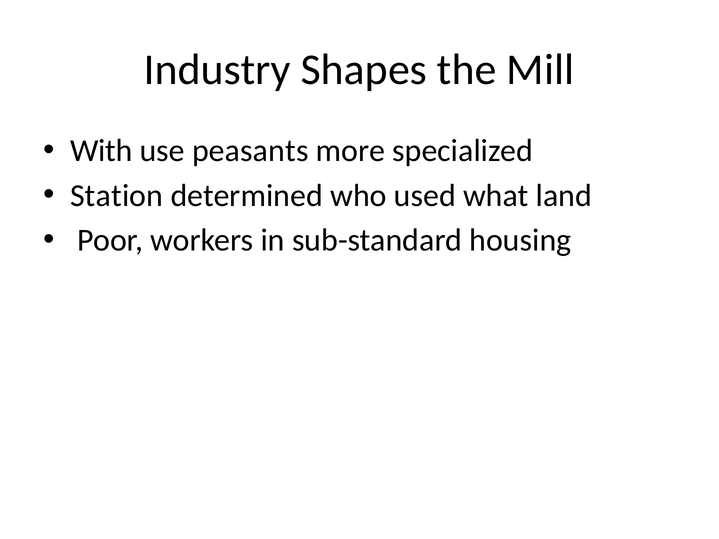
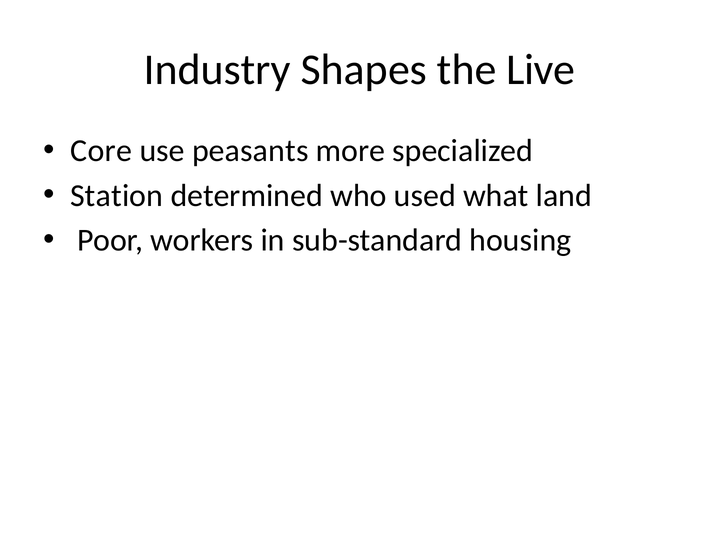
Mill: Mill -> Live (541, 70)
With: With -> Core (101, 151)
